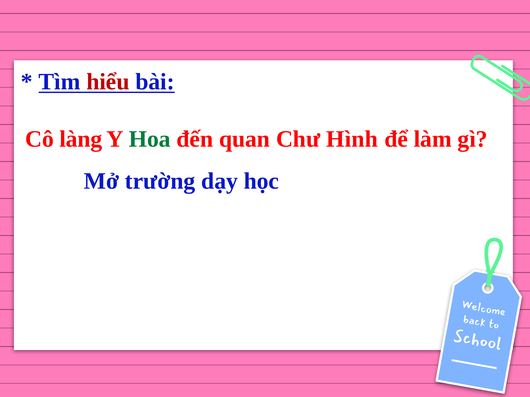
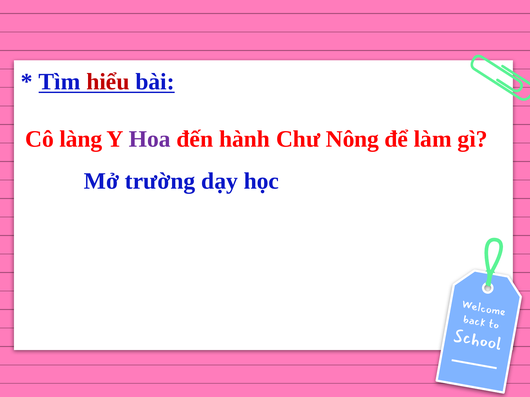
Hoa colour: green -> purple (150, 139)
quan: quan -> hành (245, 139)
Hình: Hình -> Nông (352, 139)
